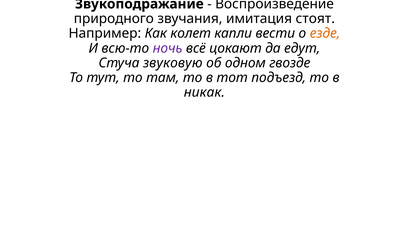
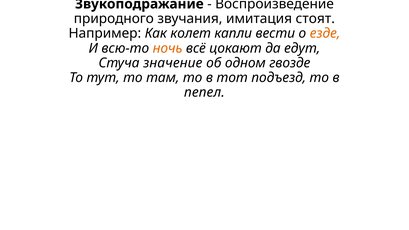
ночь colour: purple -> orange (168, 48)
звуковую: звуковую -> значение (173, 63)
никак: никак -> пепел (204, 92)
